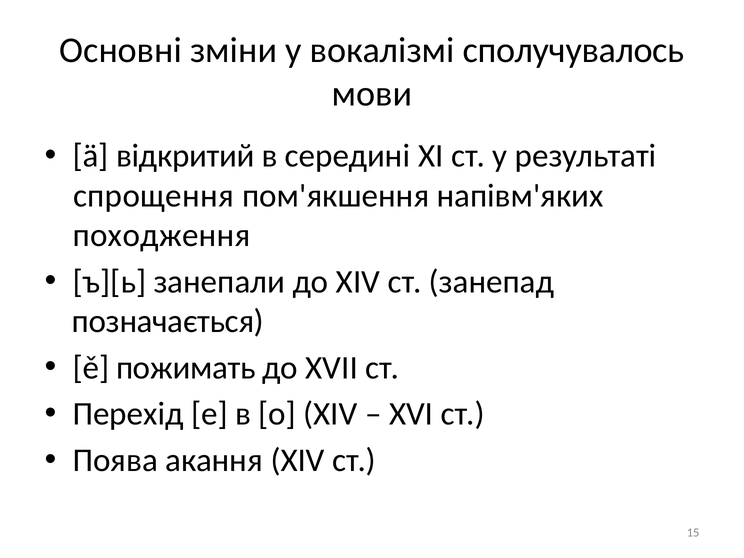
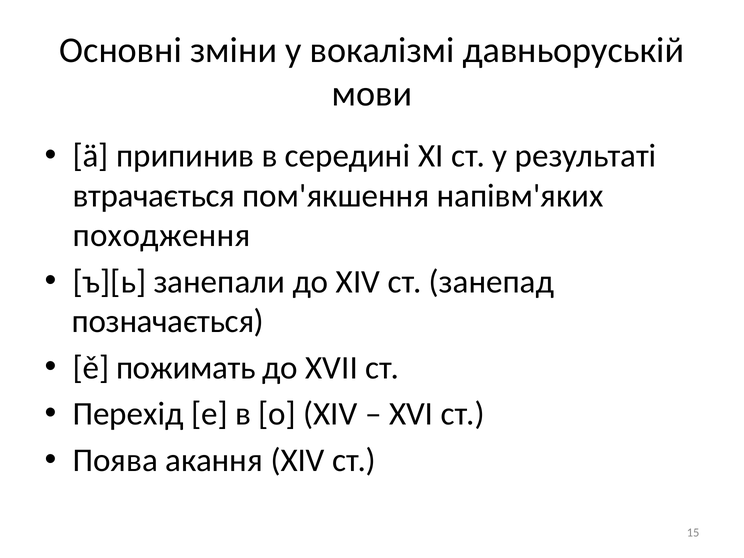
сполучувалось: сполучувалось -> давньоруській (573, 50)
відкритий: відкритий -> припинив (185, 156)
спрощення: спрощення -> втрачається (154, 196)
